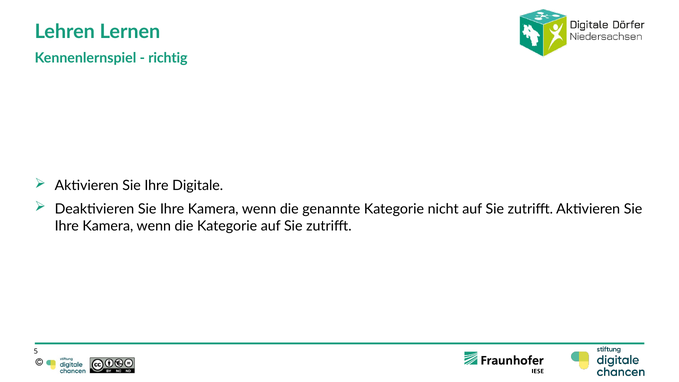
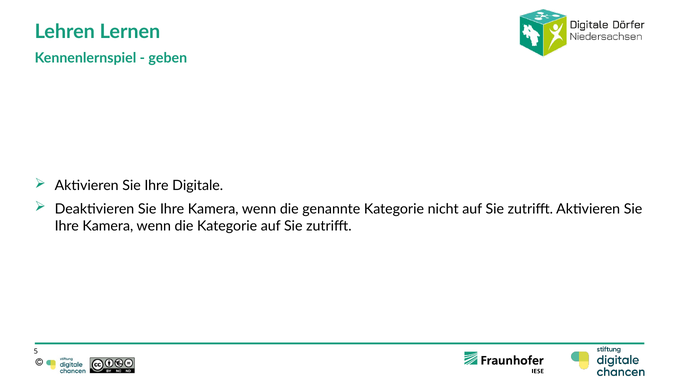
richtig: richtig -> geben (168, 58)
